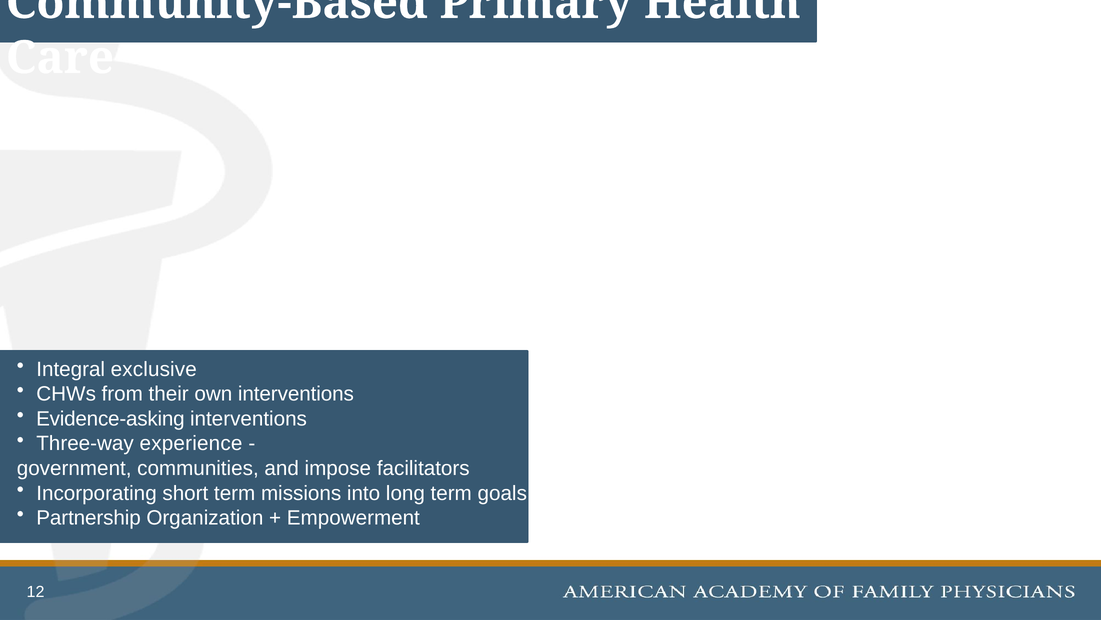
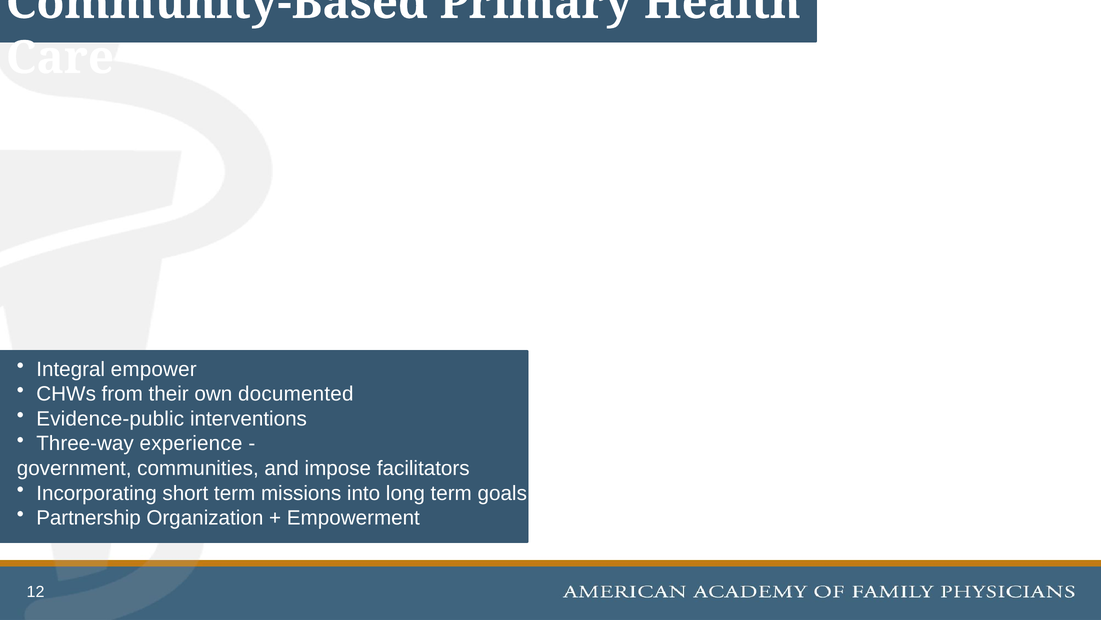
exclusive: exclusive -> empower (154, 369)
own interventions: interventions -> documented (296, 394)
Evidence-asking: Evidence-asking -> Evidence-public (110, 418)
